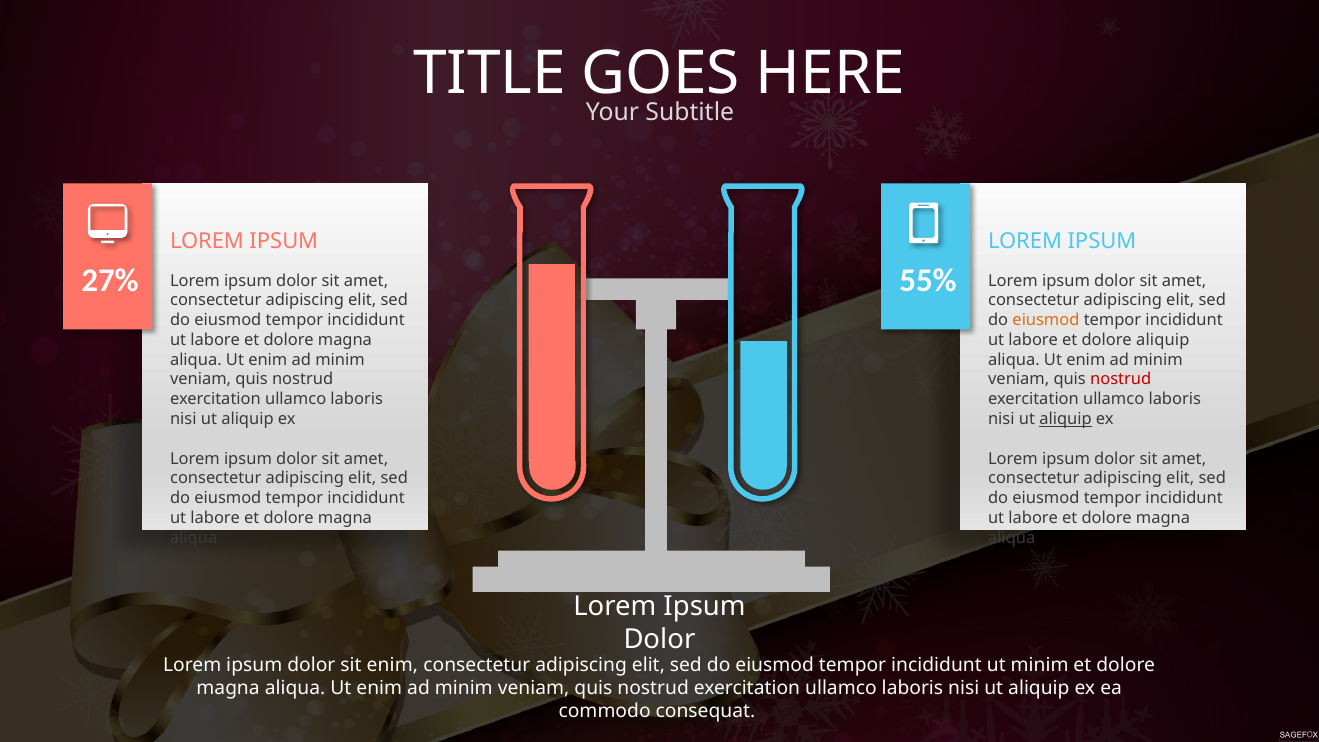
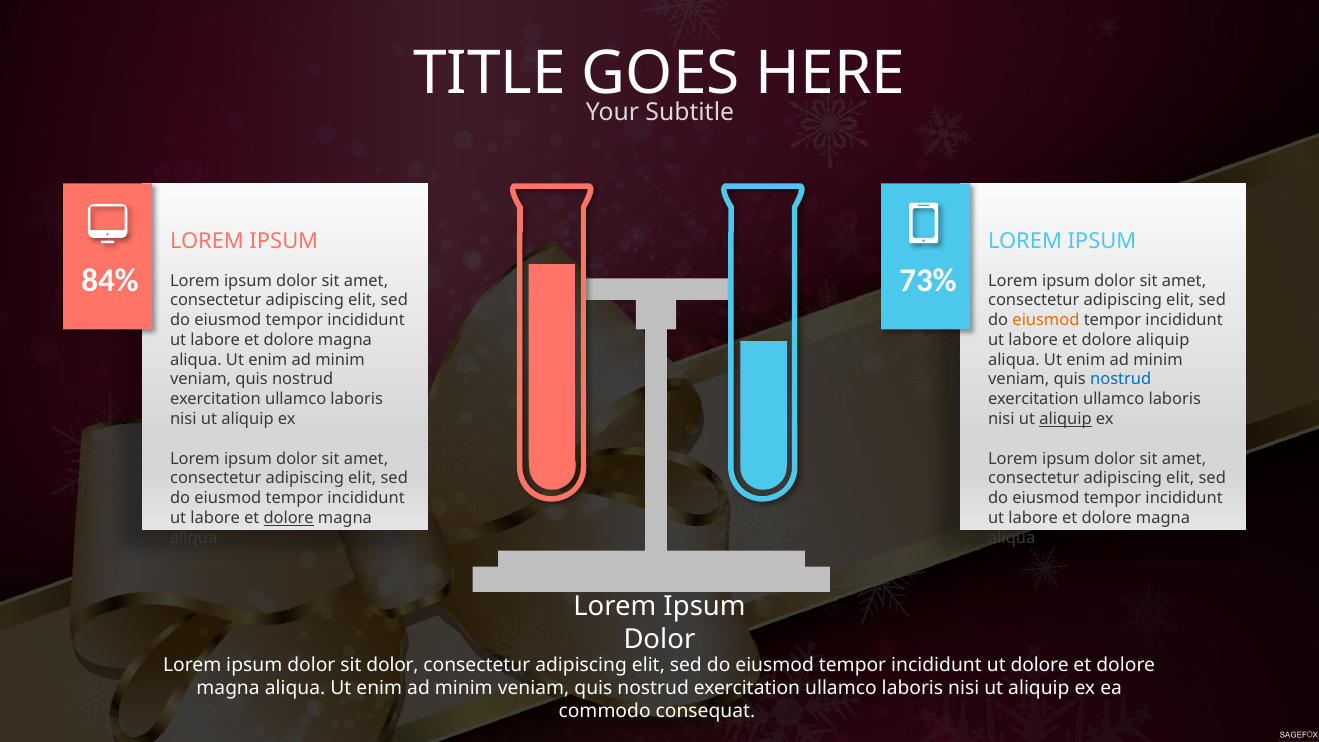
27%: 27% -> 84% (110, 280)
55%: 55% -> 73% (928, 280)
nostrud colour: red -> blue (1121, 380)
dolore underline: none -> present (289, 518)
sit enim: enim -> dolor (393, 665)
ut minim: minim -> dolore (1040, 665)
